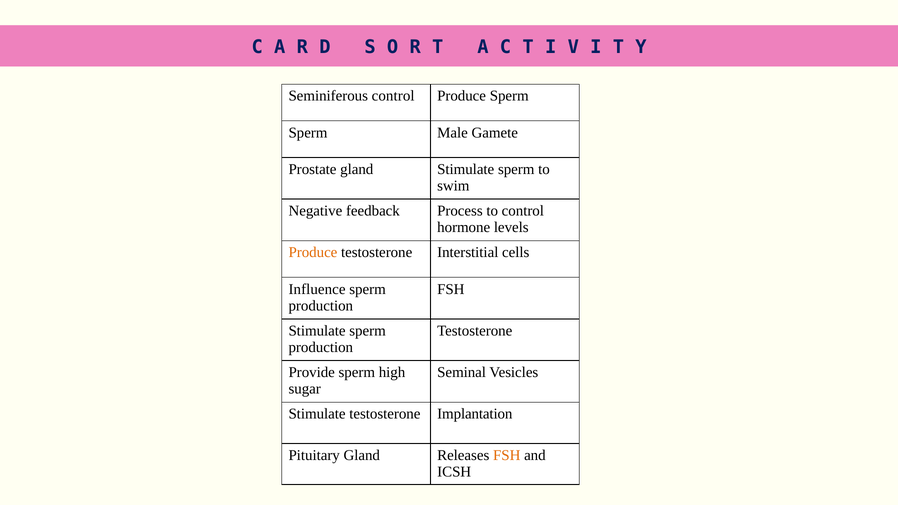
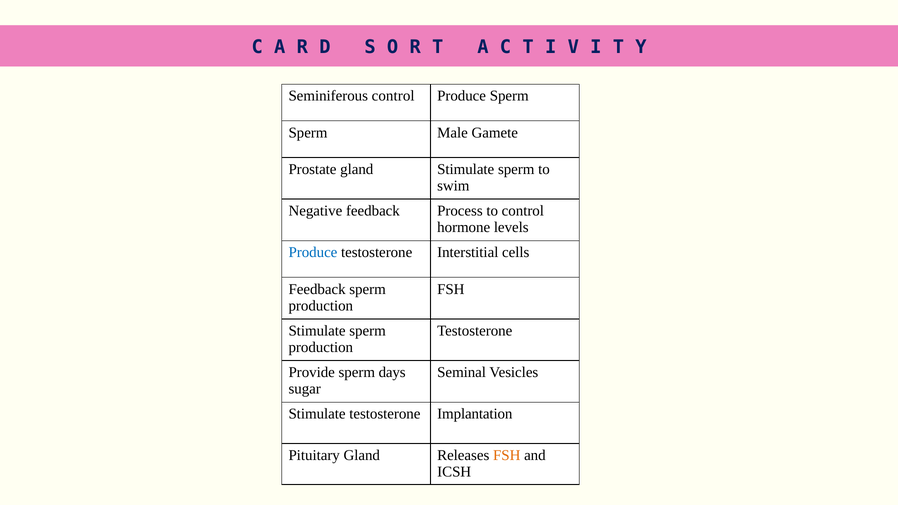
Produce colour: orange -> blue (313, 253)
Influence: Influence -> Feedback (317, 289)
high: high -> days (392, 372)
